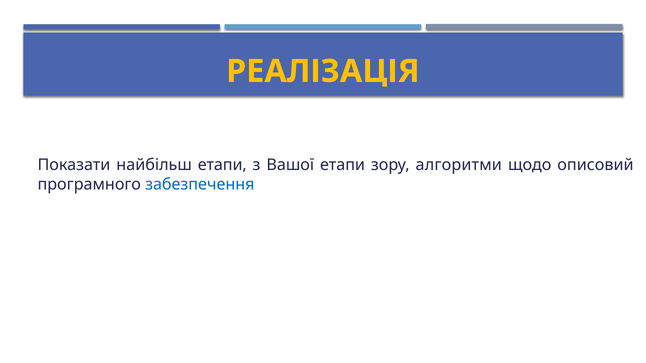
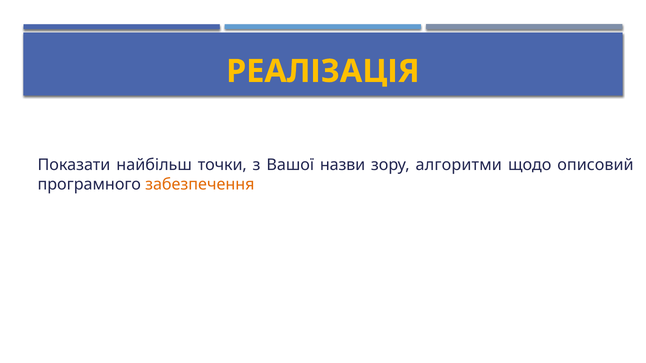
найбільш етапи: етапи -> точки (222, 165)
Вашої етапи: етапи -> назви (343, 165)
забезпечення colour: blue -> orange (200, 185)
